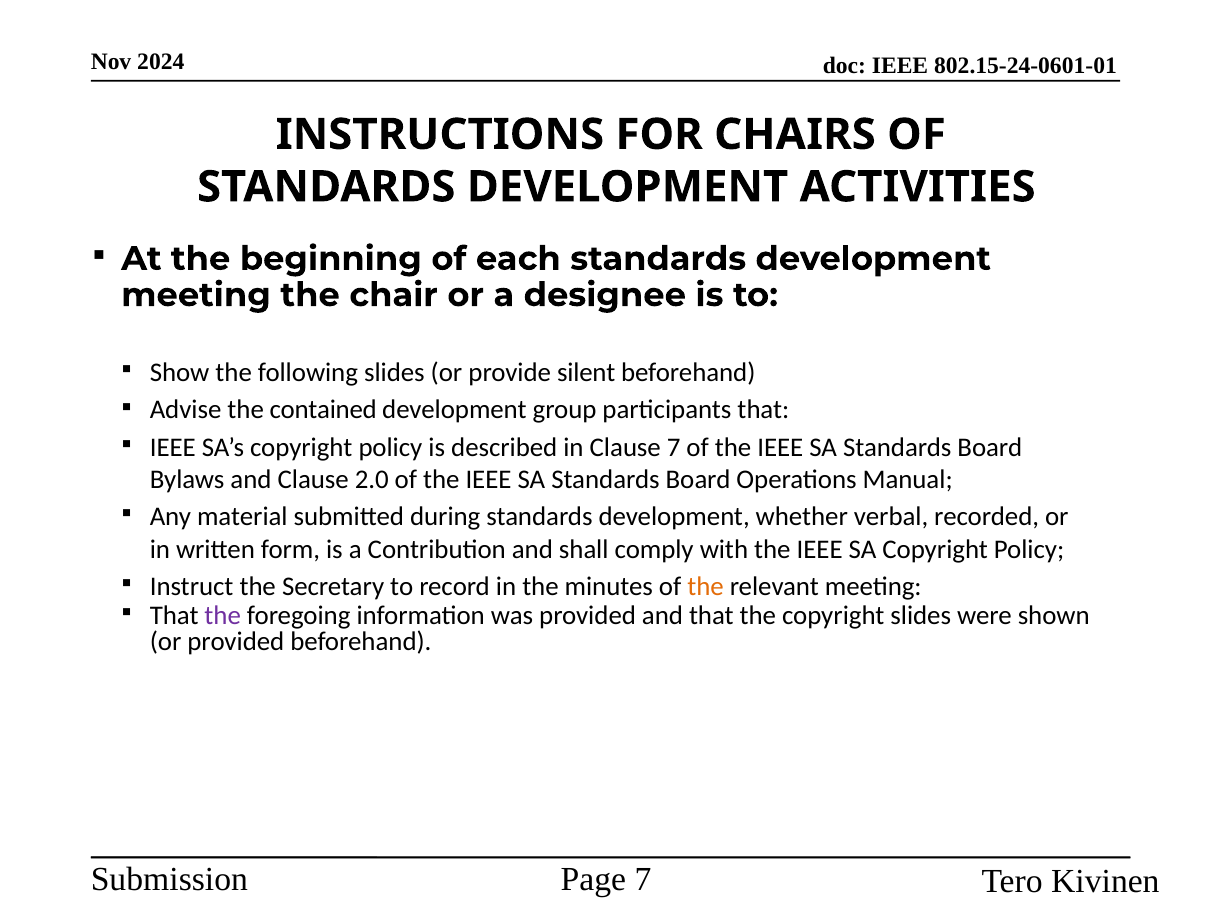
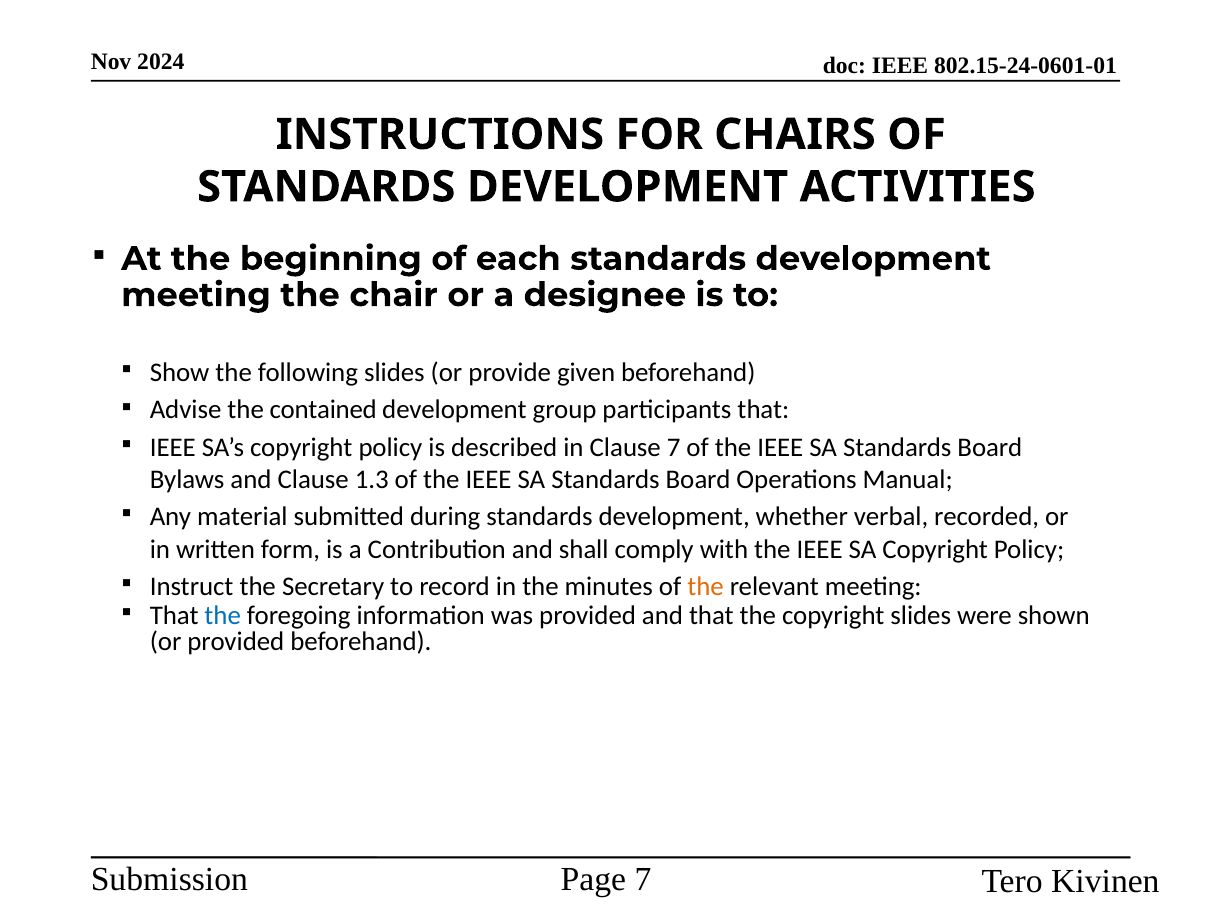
silent: silent -> given (586, 373)
2.0: 2.0 -> 1.3 (372, 480)
the colour: purple -> blue (223, 616)
